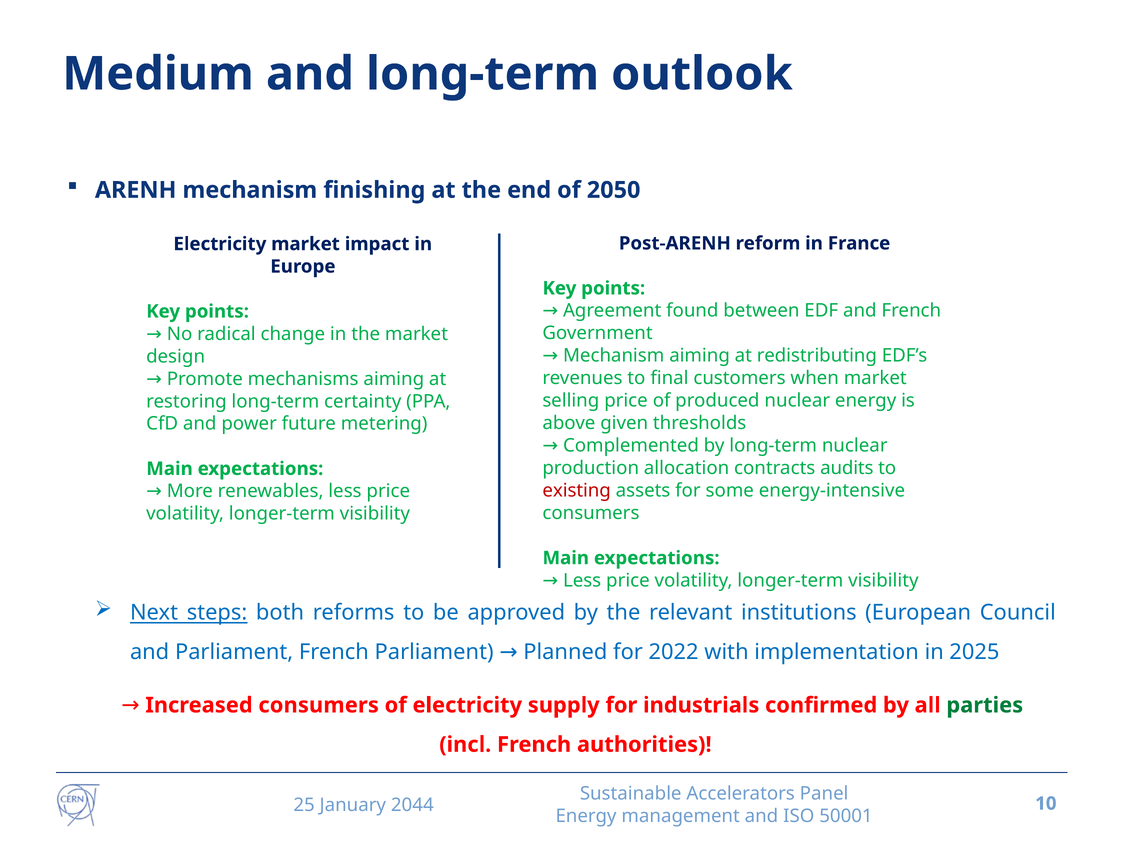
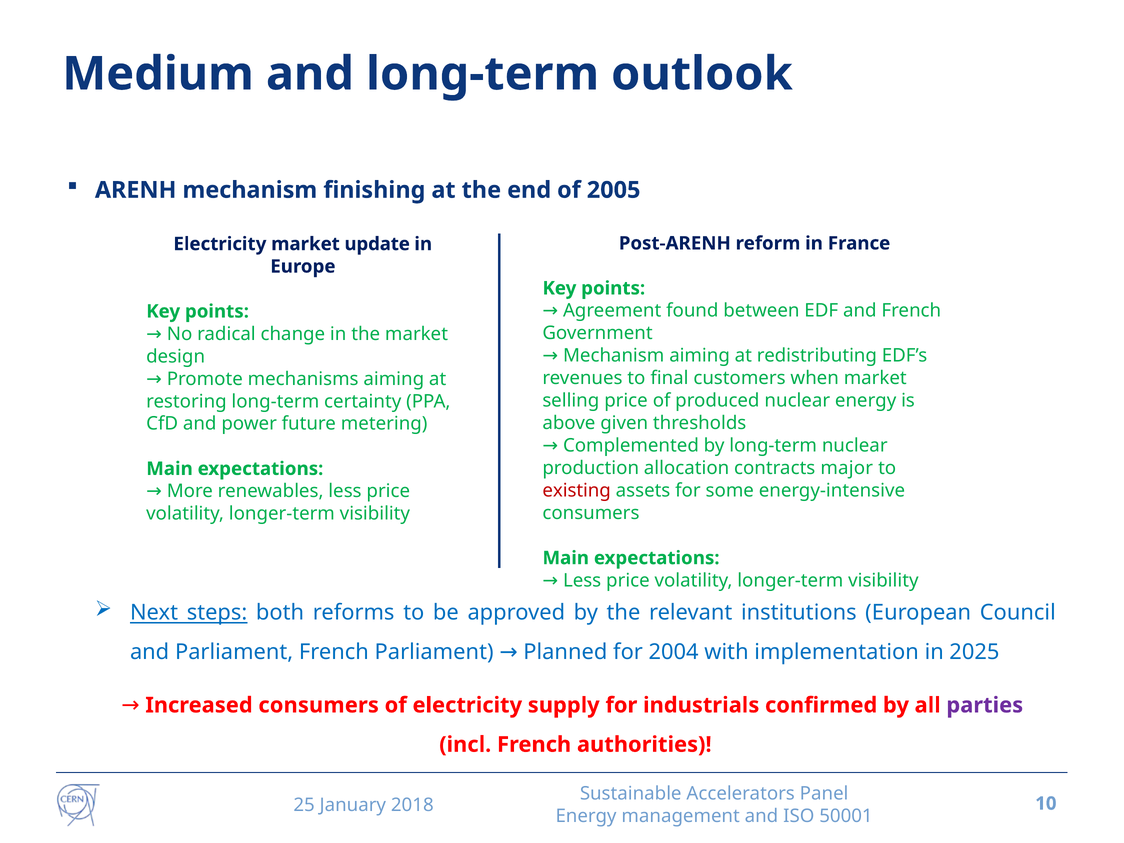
2050: 2050 -> 2005 (614, 190)
impact: impact -> update (377, 244)
audits: audits -> major (847, 468)
2022: 2022 -> 2004 (674, 652)
parties colour: green -> purple (985, 705)
2044: 2044 -> 2018 (412, 805)
